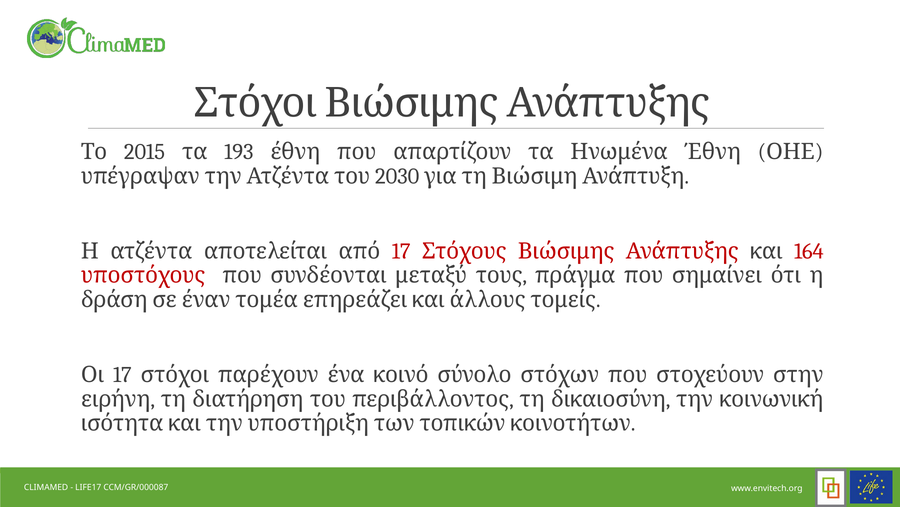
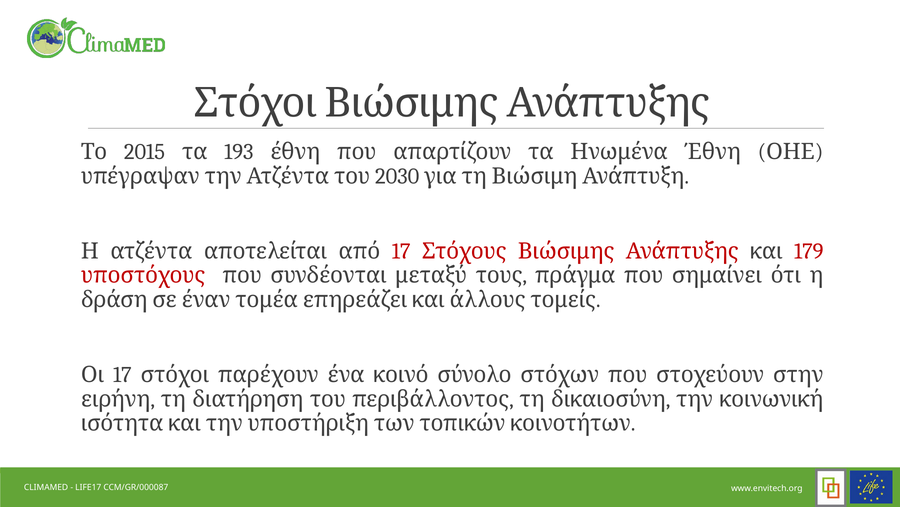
164: 164 -> 179 (809, 251)
